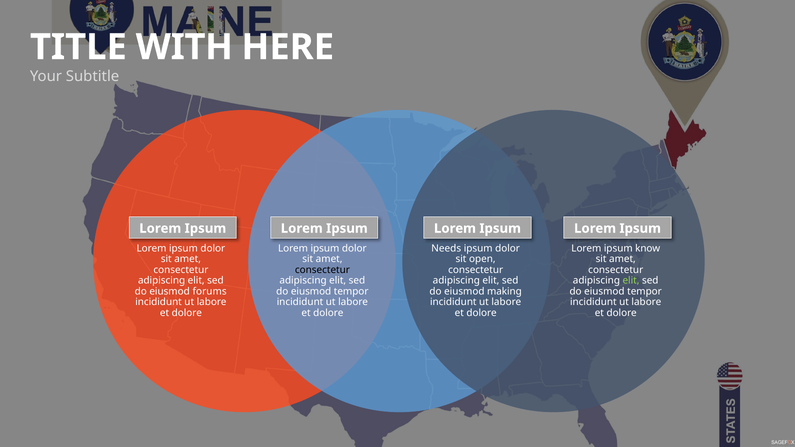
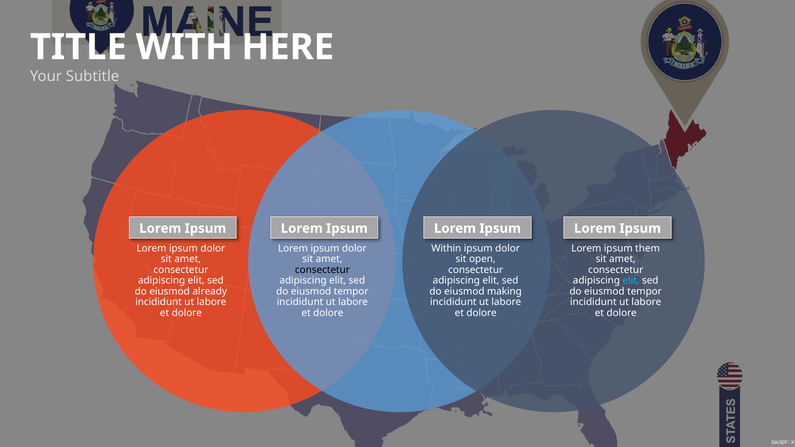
Needs: Needs -> Within (446, 249)
know: know -> them (648, 249)
elit colour: light green -> light blue (631, 281)
forums: forums -> already (210, 291)
